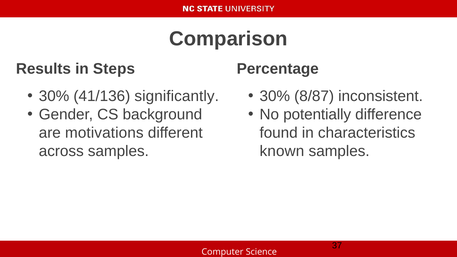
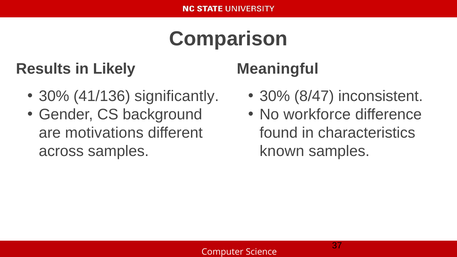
Steps: Steps -> Likely (114, 69)
Percentage: Percentage -> Meaningful (278, 69)
8/87: 8/87 -> 8/47 (314, 96)
potentially: potentially -> workforce (317, 115)
